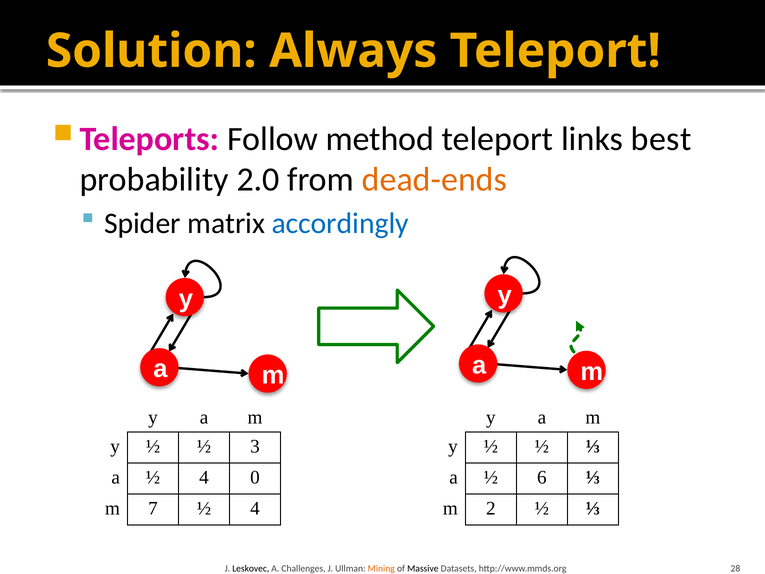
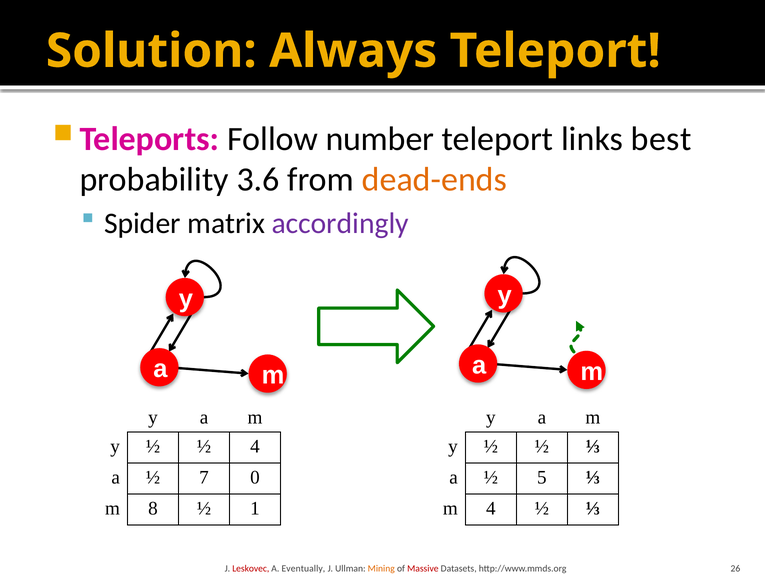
method: method -> number (380, 139)
2.0: 2.0 -> 3.6 (258, 180)
accordingly colour: blue -> purple (340, 224)
½ 3: 3 -> 4 (255, 446)
a ½ 4: 4 -> 7 (204, 477)
6: 6 -> 5 (542, 477)
7: 7 -> 8 (153, 508)
4: 4 -> 1 (255, 508)
m 2: 2 -> 4 (491, 508)
Leskovec colour: black -> red (251, 569)
Challenges: Challenges -> Eventually (303, 569)
Massive colour: black -> red (423, 569)
28: 28 -> 26 (735, 569)
